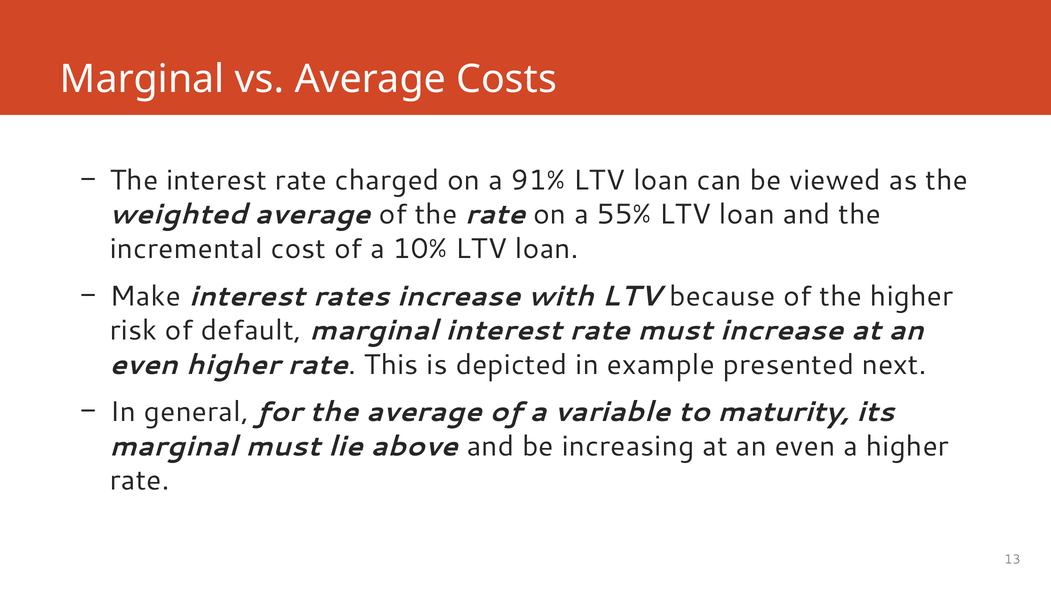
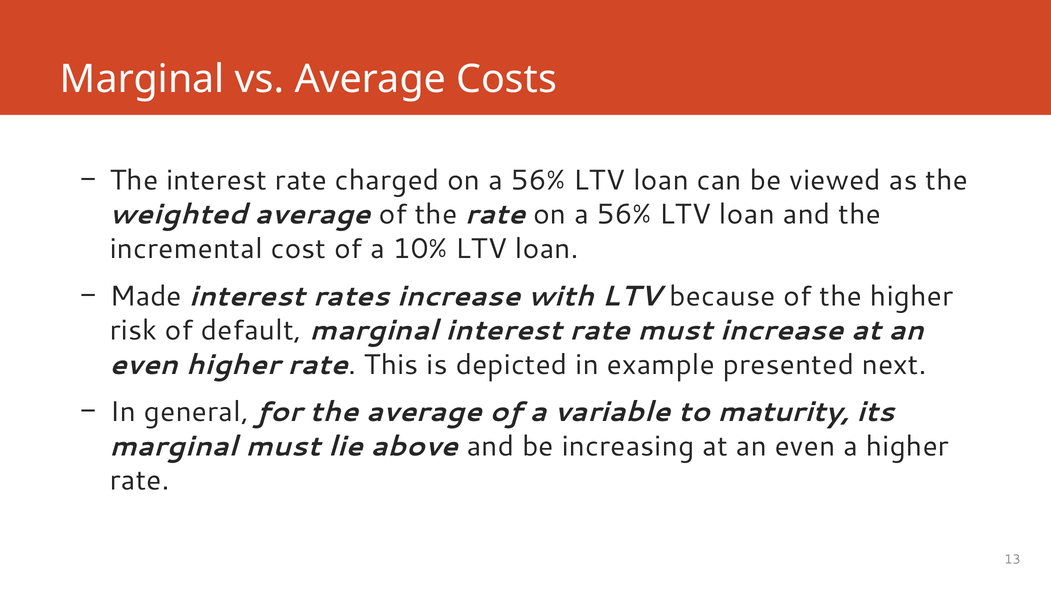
charged on a 91%: 91% -> 56% (538, 180)
rate on a 55%: 55% -> 56% (624, 215)
Make: Make -> Made (146, 296)
